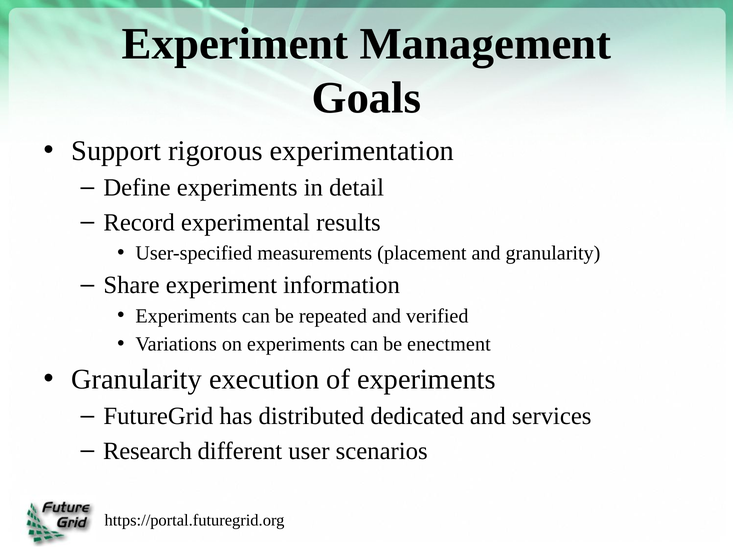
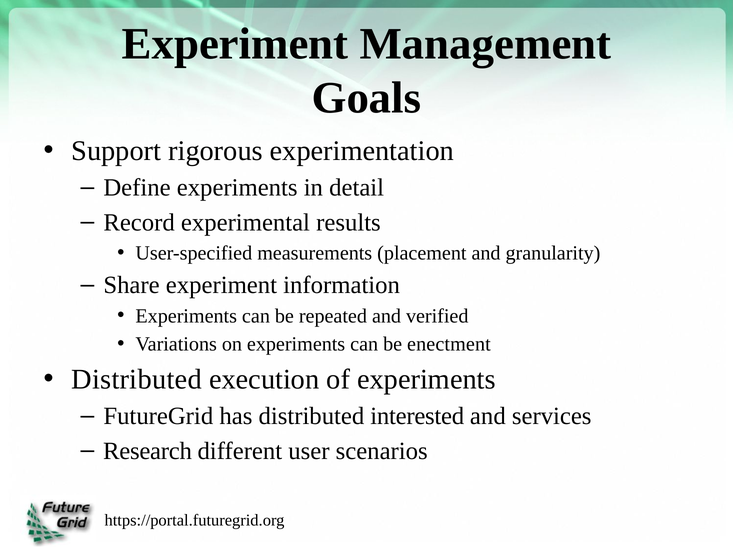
Granularity: Granularity -> Distributed (137, 379)
dedicated: dedicated -> interested (417, 416)
